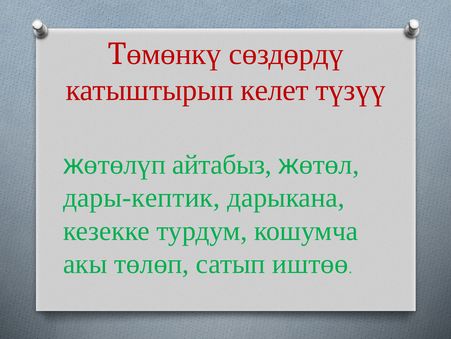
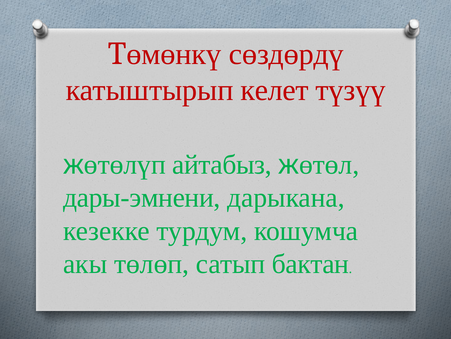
дары-кептик: дары-кептик -> дары-эмнени (142, 197)
иштөө: иштөө -> бактан (310, 264)
